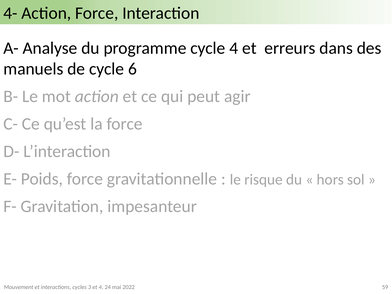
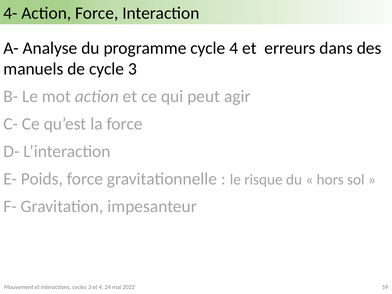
cycle 6: 6 -> 3 (132, 69)
